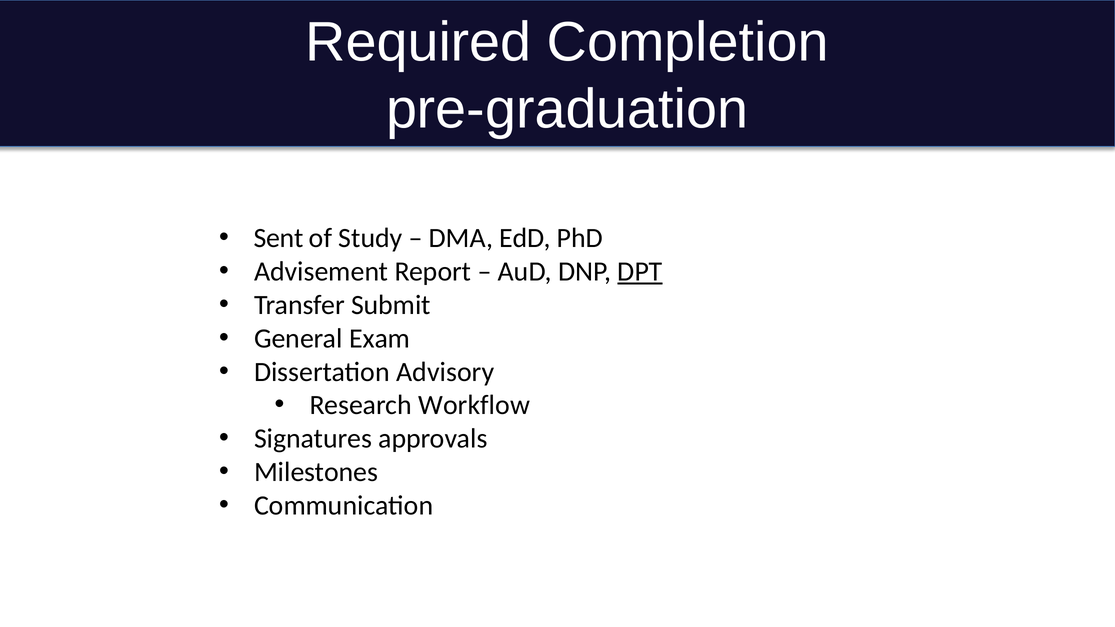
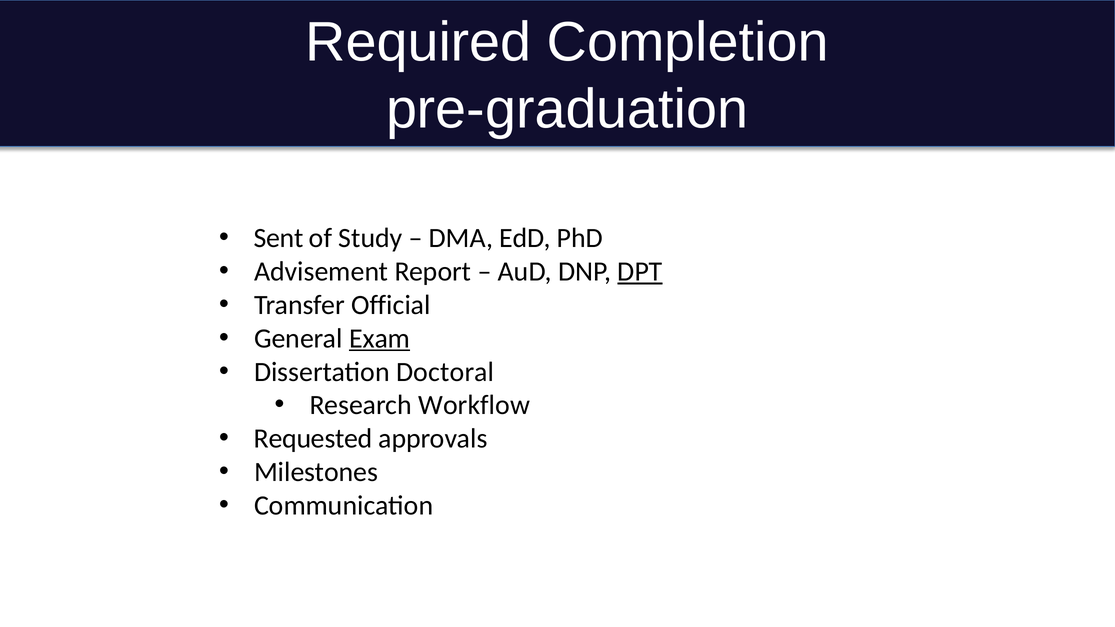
Submit: Submit -> Official (391, 305)
Exam underline: none -> present (380, 339)
Advisory: Advisory -> Doctoral (445, 372)
Signatures: Signatures -> Requested (313, 439)
